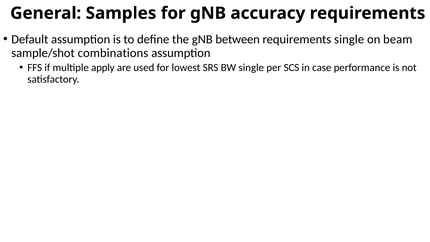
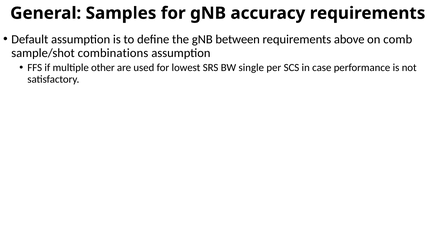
requirements single: single -> above (349, 39)
beam: beam -> comb (398, 39)
apply: apply -> other (103, 68)
